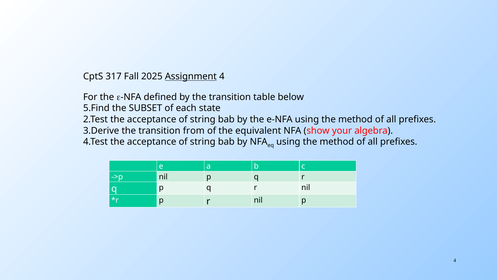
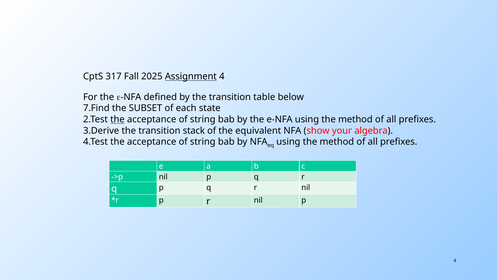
5.Find: 5.Find -> 7.Find (96, 108)
the underline: none -> present (117, 119)
from: from -> stack (194, 130)
